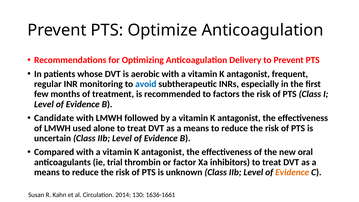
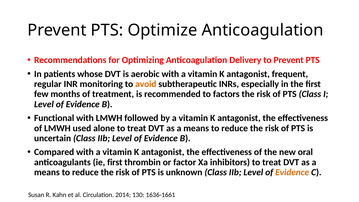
avoid colour: blue -> orange (146, 84)
Candidate: Candidate -> Functional (54, 118)
ie trial: trial -> first (115, 162)
